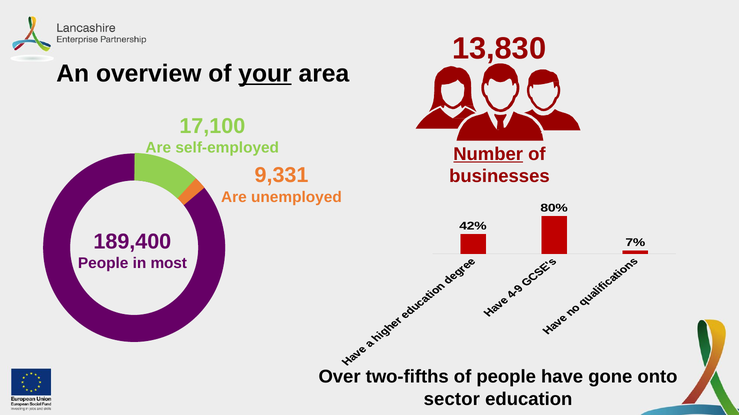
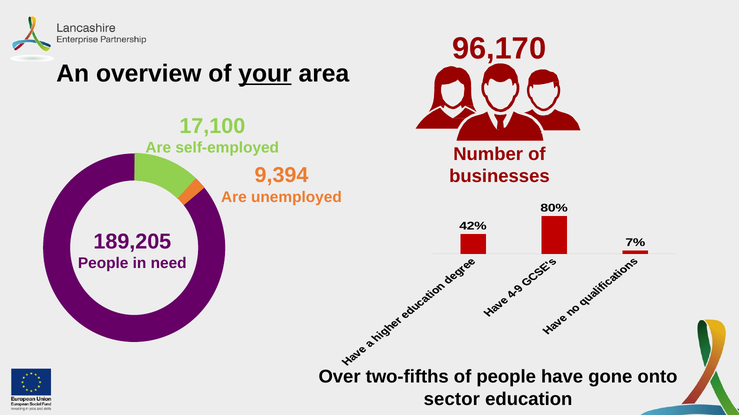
13,830: 13,830 -> 96,170 (499, 48)
Number underline: present -> none (488, 154)
9,331: 9,331 -> 9,394 (282, 176)
189,400: 189,400 -> 189,205 (132, 242)
most: most -> need (169, 264)
